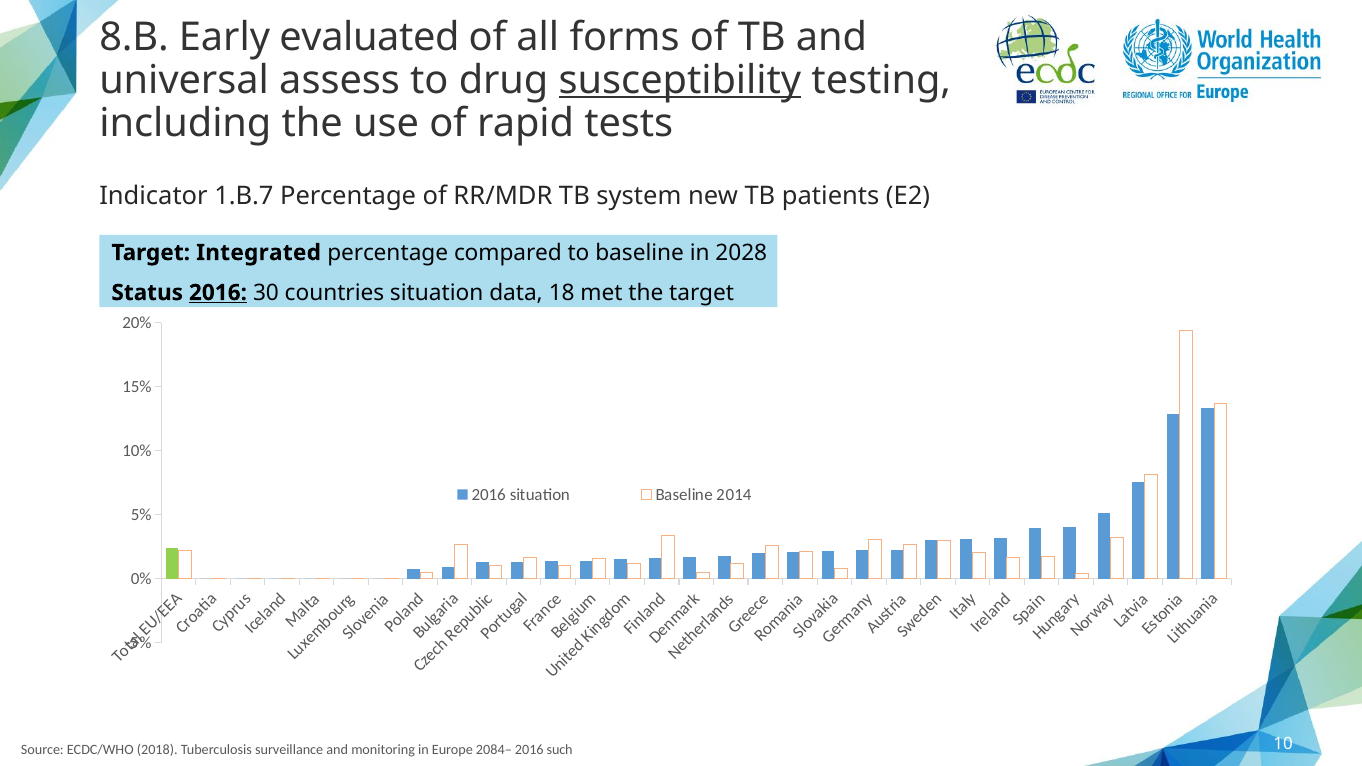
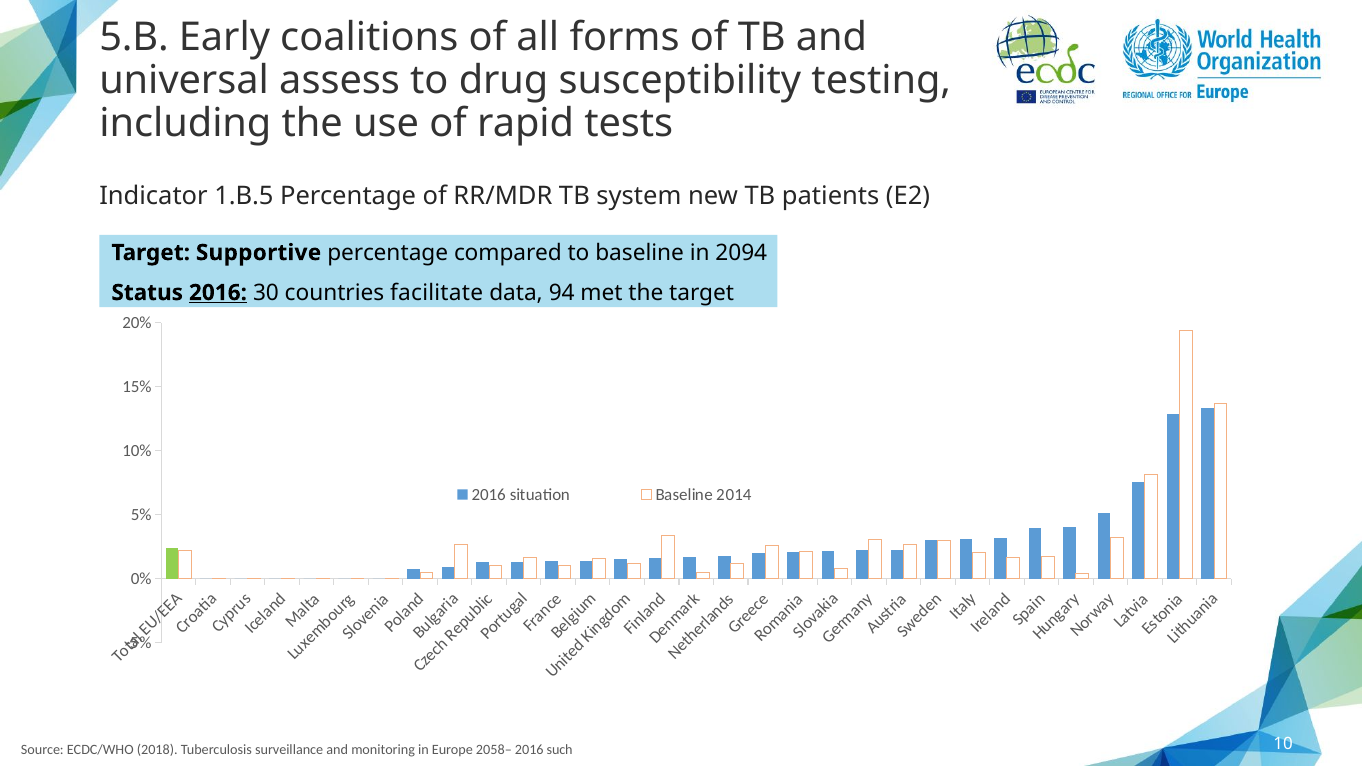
8.B: 8.B -> 5.B (134, 37)
evaluated: evaluated -> coalitions (369, 37)
susceptibility underline: present -> none (680, 80)
1.B.7: 1.B.7 -> 1.B.5 (244, 196)
Integrated: Integrated -> Supportive (259, 253)
2028: 2028 -> 2094 (741, 253)
countries situation: situation -> facilitate (437, 293)
18: 18 -> 94 (562, 293)
2084–: 2084– -> 2058– (494, 750)
